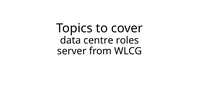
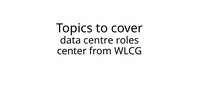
server: server -> center (72, 51)
